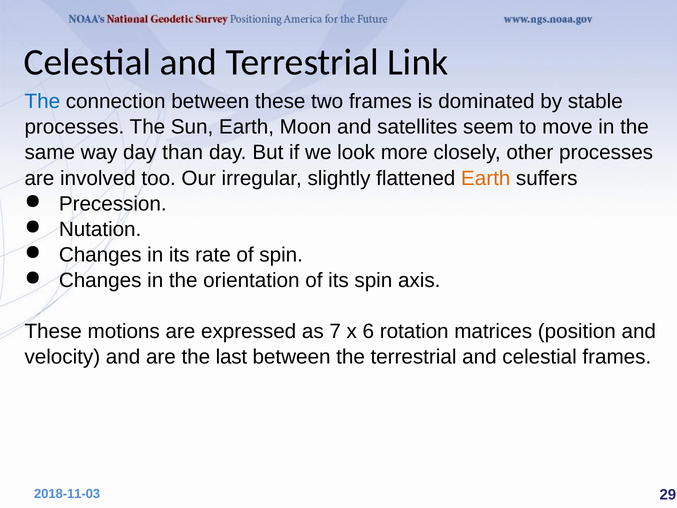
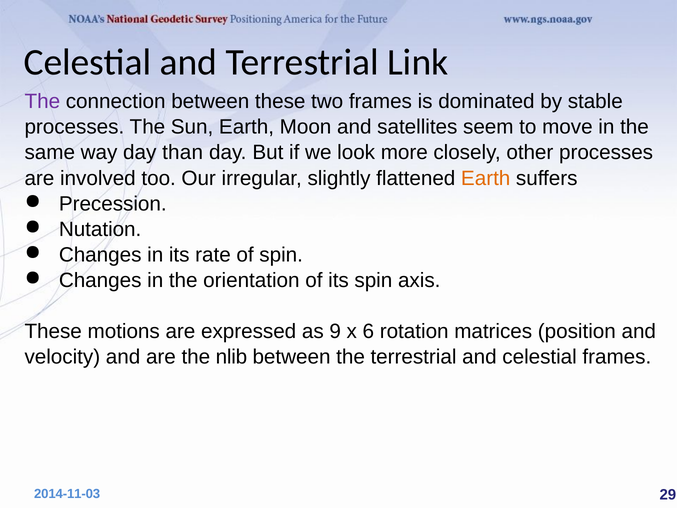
The colour: blue -> purple (42, 102)
7: 7 -> 9 (335, 331)
last: last -> nlib (231, 357)
2018-11-03: 2018-11-03 -> 2014-11-03 (67, 493)
